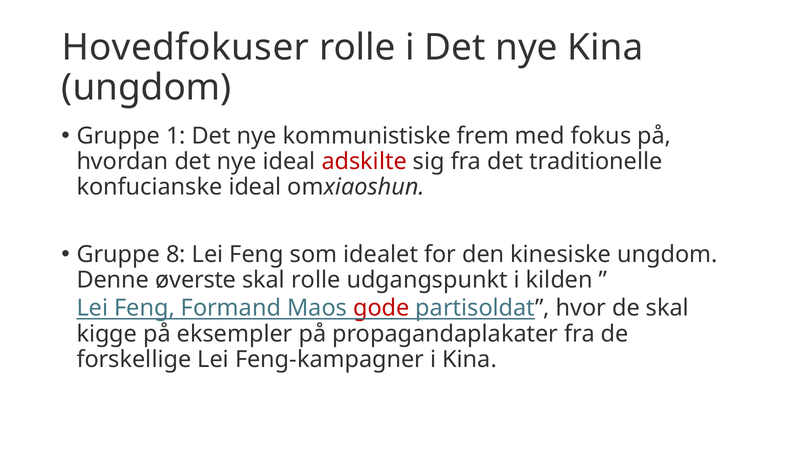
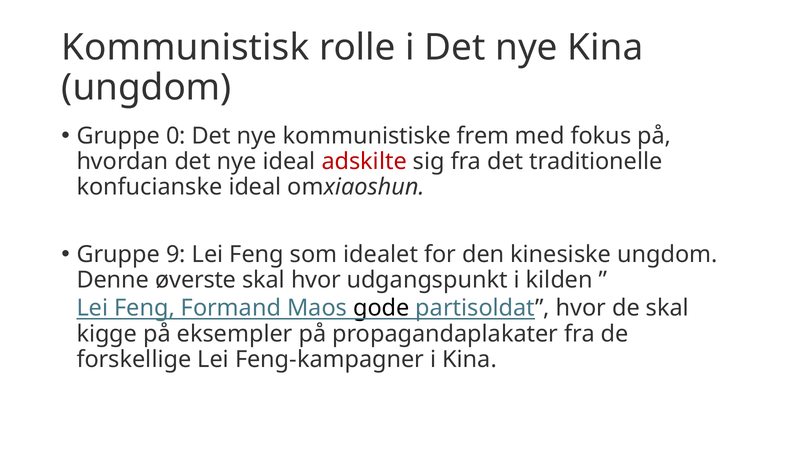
Hovedfokuser: Hovedfokuser -> Kommunistisk (185, 48)
1: 1 -> 0 (176, 136)
8: 8 -> 9 (176, 255)
skal rolle: rolle -> hvor (316, 280)
gode colour: red -> black (381, 308)
